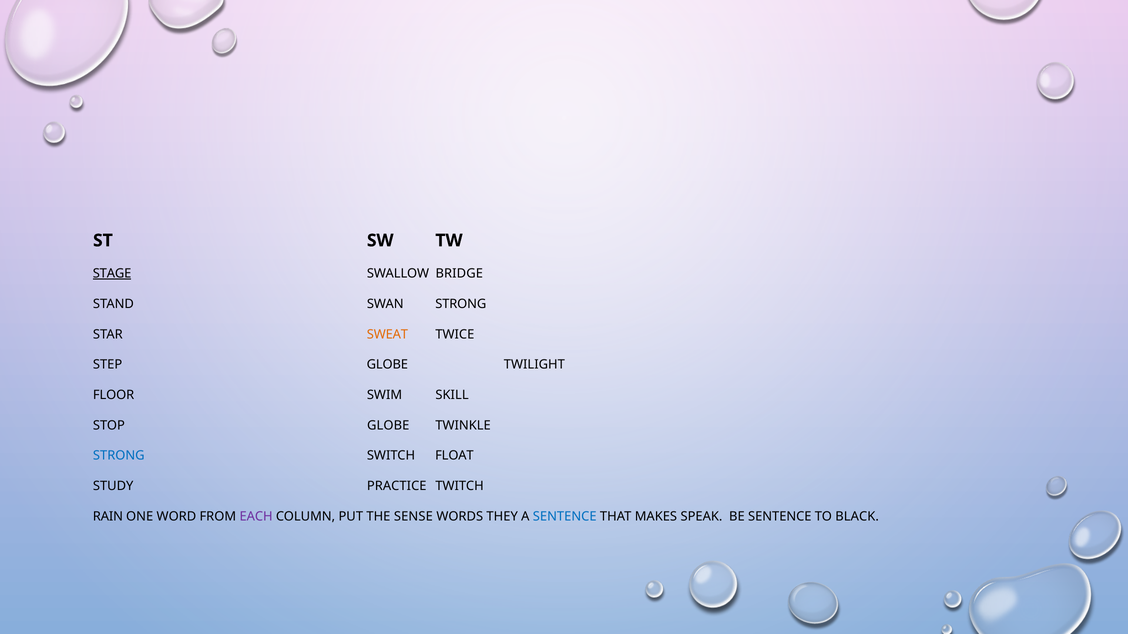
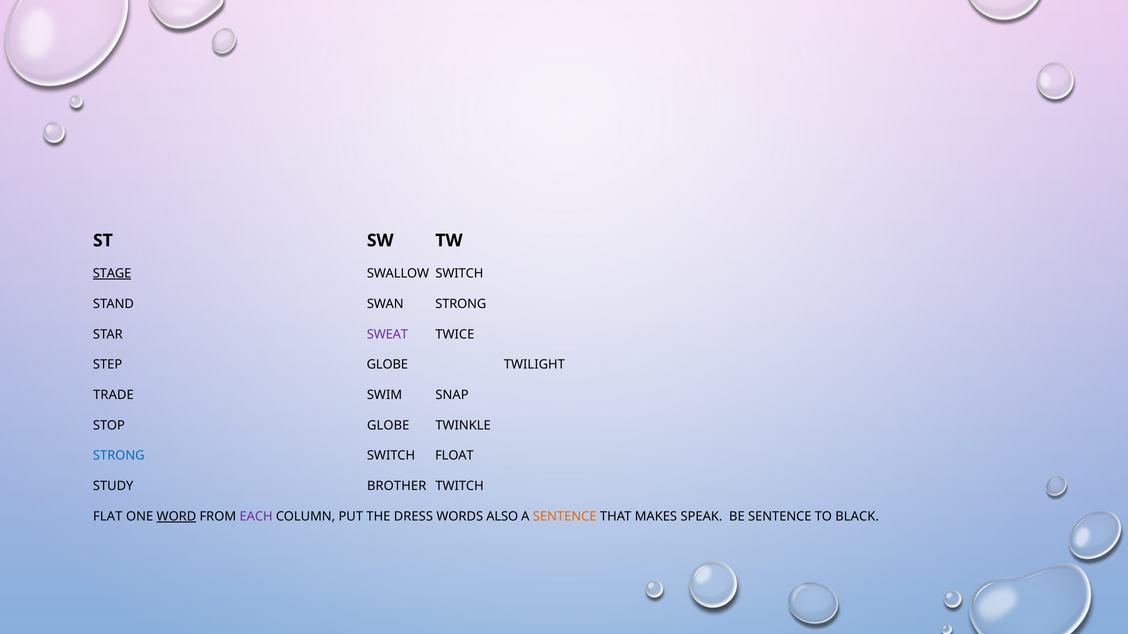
SWALLOW BRIDGE: BRIDGE -> SWITCH (459, 274)
SWEAT colour: orange -> purple (387, 335)
FLOOR: FLOOR -> TRADE (113, 395)
SKILL: SKILL -> SNAP (452, 395)
PRACTICE: PRACTICE -> BROTHER (397, 486)
RAIN: RAIN -> FLAT (108, 517)
WORD underline: none -> present (176, 517)
SENSE: SENSE -> DRESS (413, 517)
THEY: THEY -> ALSO (502, 517)
SENTENCE colour: blue -> orange (565, 517)
